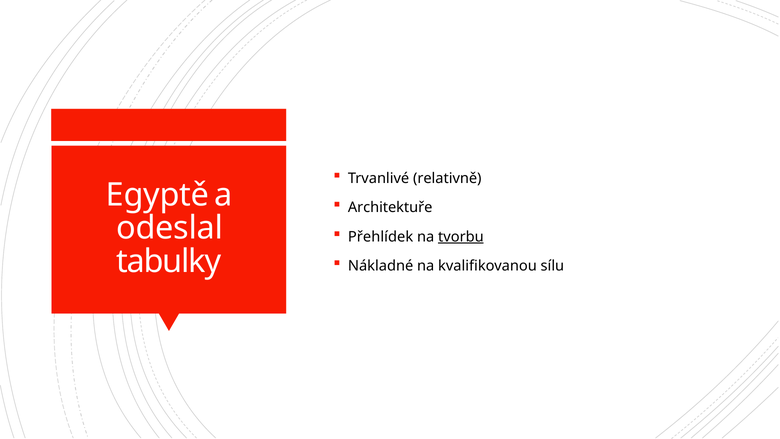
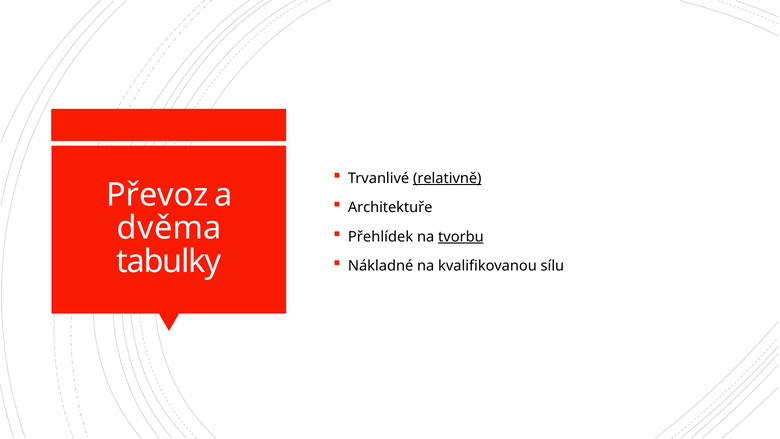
relativně underline: none -> present (447, 178)
Egyptě: Egyptě -> Převoz (157, 195)
odeslal: odeslal -> dvěma (169, 228)
